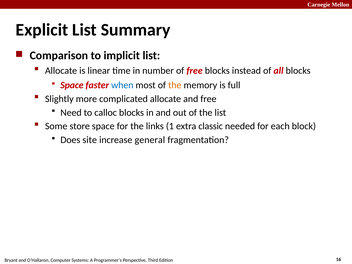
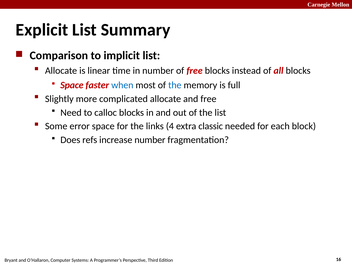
the colour: orange -> blue (175, 85)
store: store -> error (80, 126)
1: 1 -> 4 (170, 126)
site: site -> refs (90, 140)
increase general: general -> number (150, 140)
